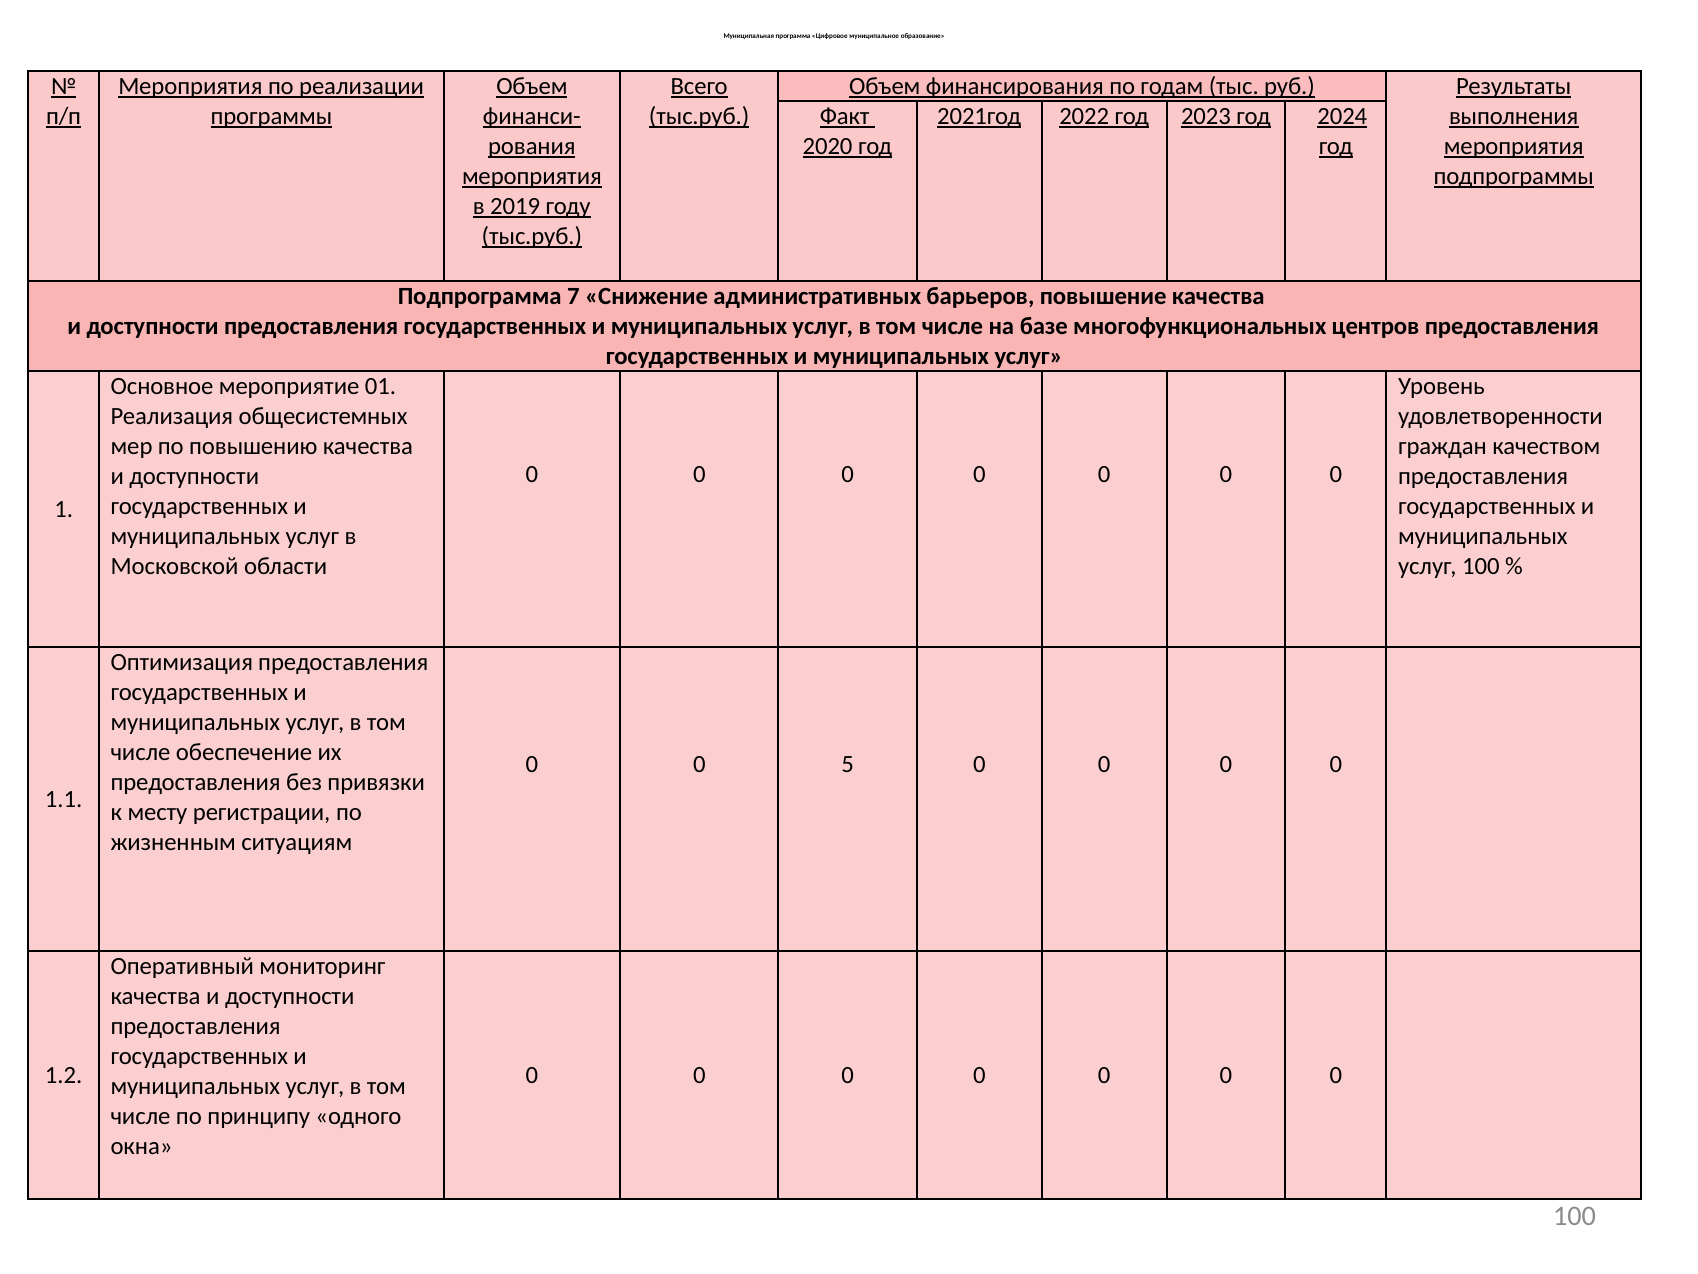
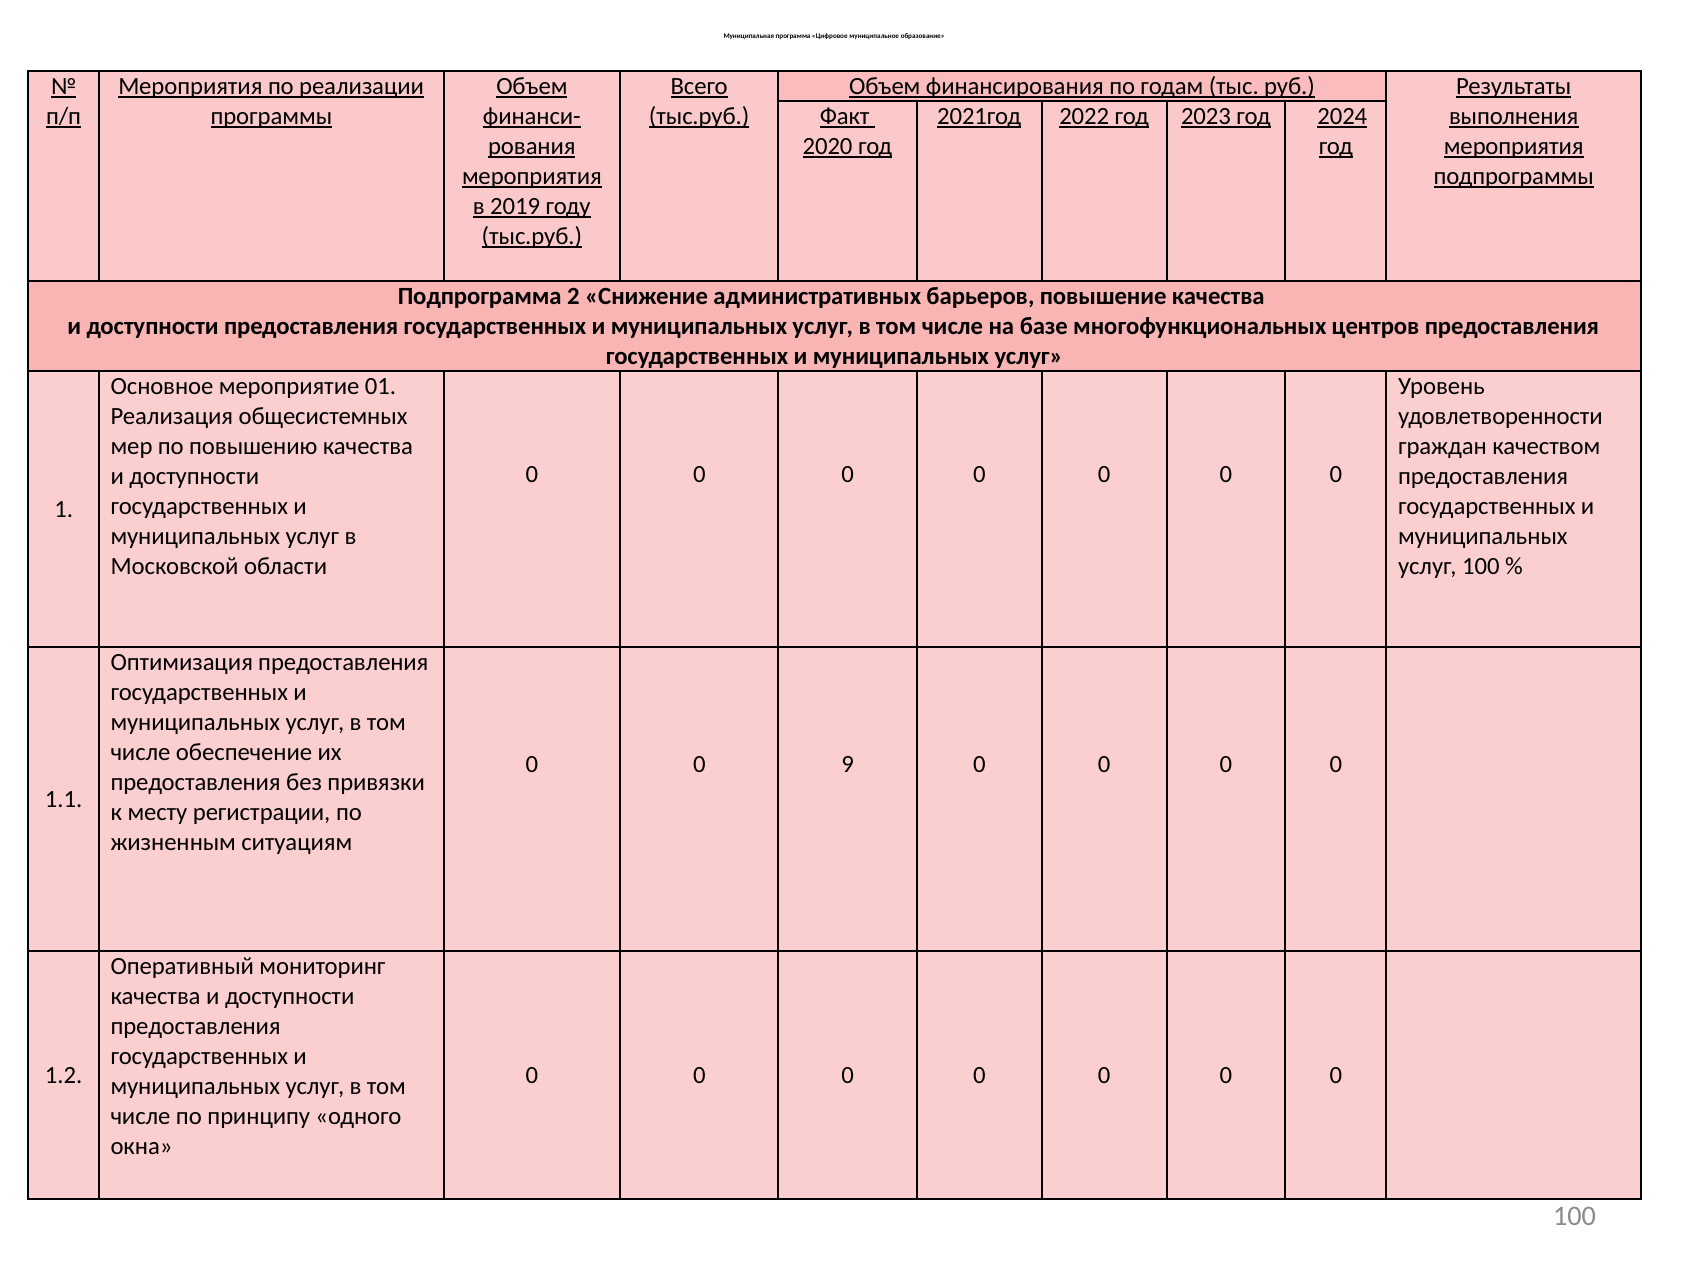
7: 7 -> 2 (573, 296)
5: 5 -> 9 (848, 764)
